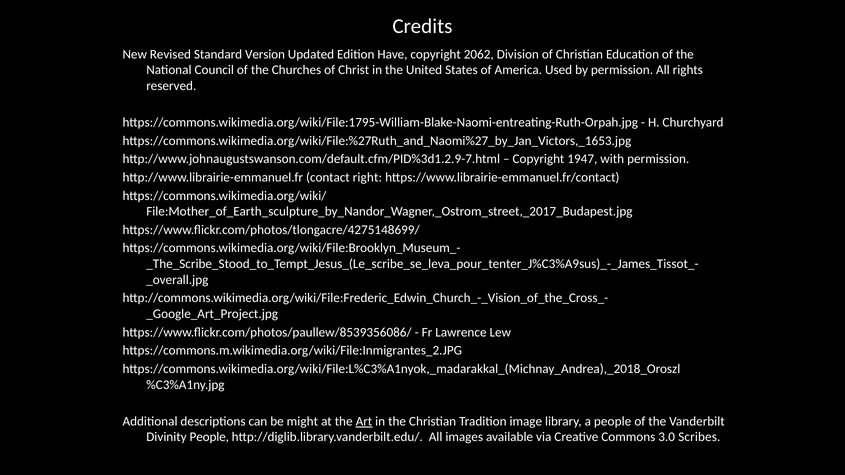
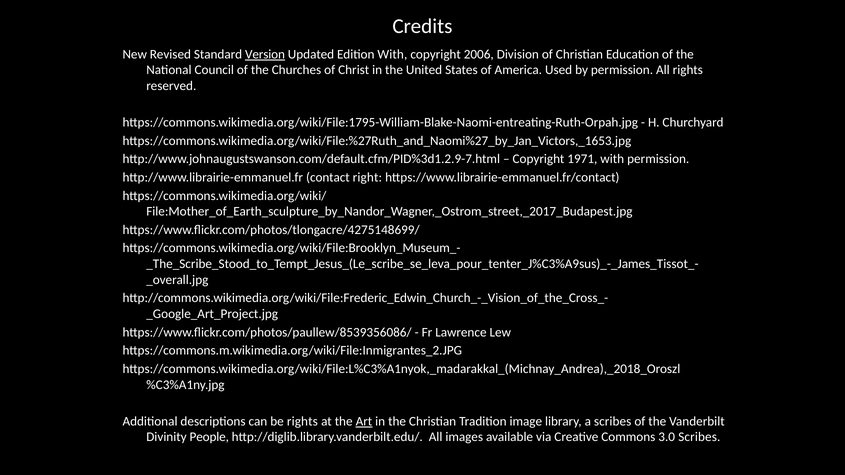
Version underline: none -> present (265, 54)
Edition Have: Have -> With (392, 54)
2062: 2062 -> 2006 (479, 54)
1947: 1947 -> 1971 (582, 159)
be might: might -> rights (302, 422)
a people: people -> scribes (613, 422)
